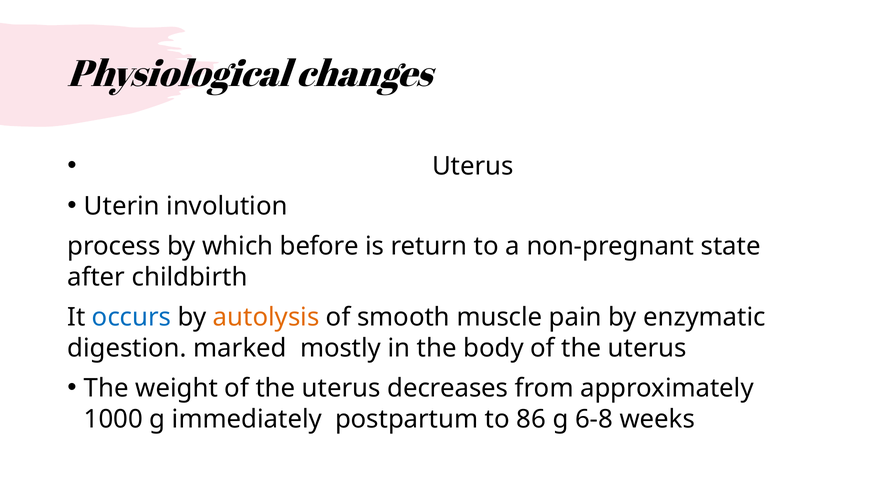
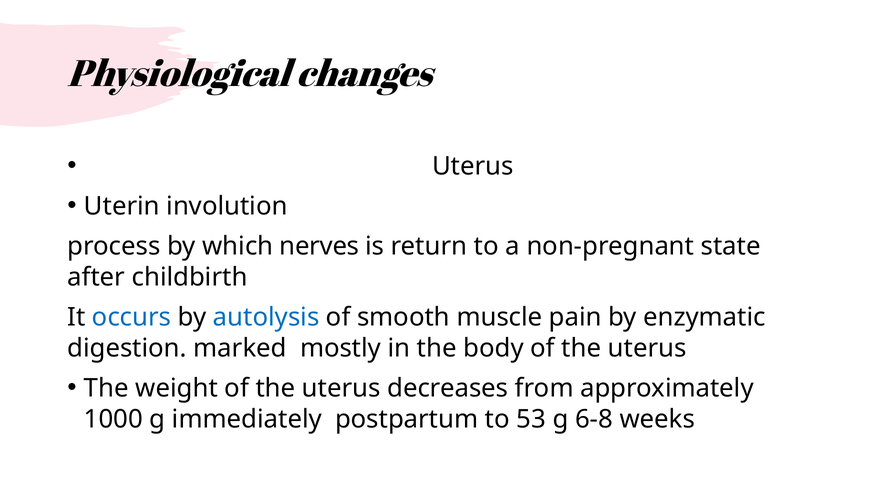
before: before -> nerves (319, 247)
autolysis colour: orange -> blue (266, 318)
86: 86 -> 53 (531, 419)
